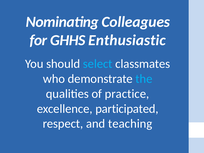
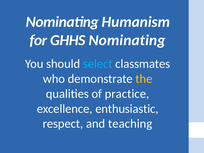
Colleagues: Colleagues -> Humanism (136, 22)
GHHS Enthusiastic: Enthusiastic -> Nominating (127, 40)
the colour: light blue -> yellow (144, 79)
participated: participated -> enthusiastic (127, 109)
